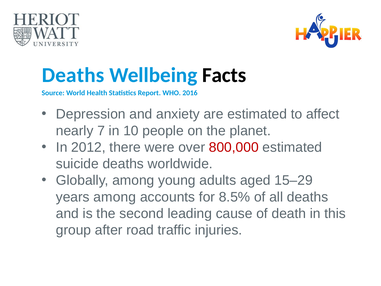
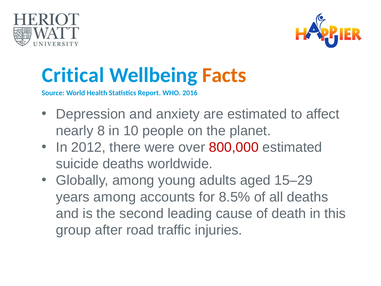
Deaths: Deaths -> Critical (73, 75)
Facts colour: black -> orange (224, 75)
7: 7 -> 8 (101, 131)
